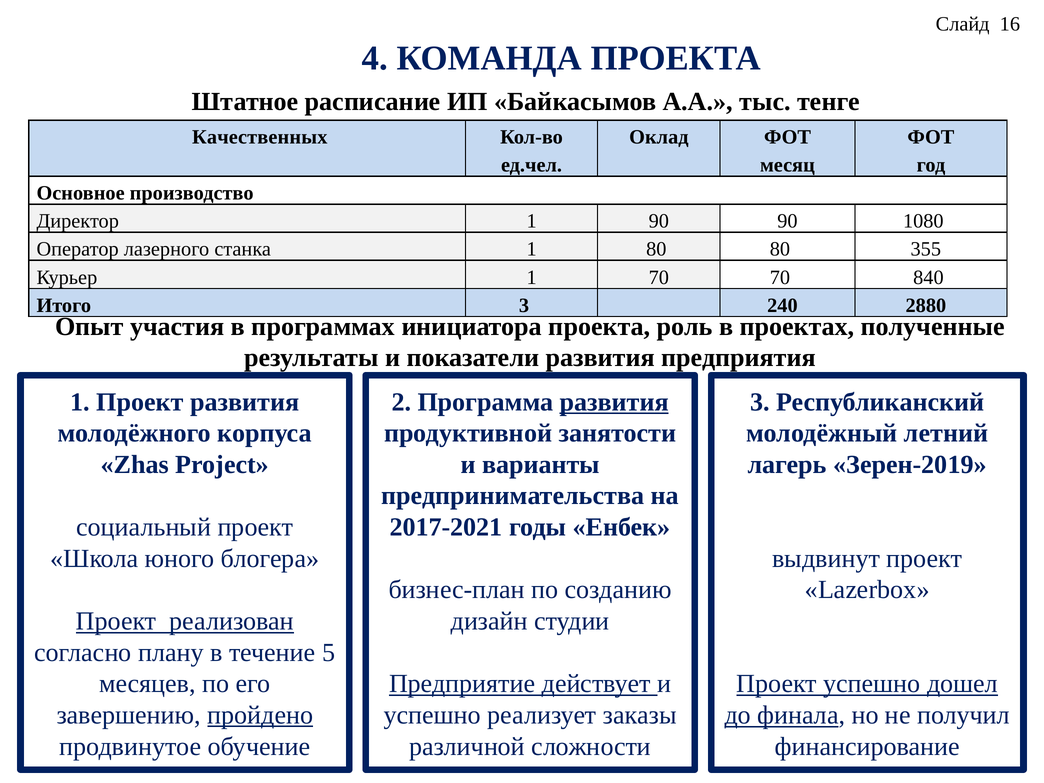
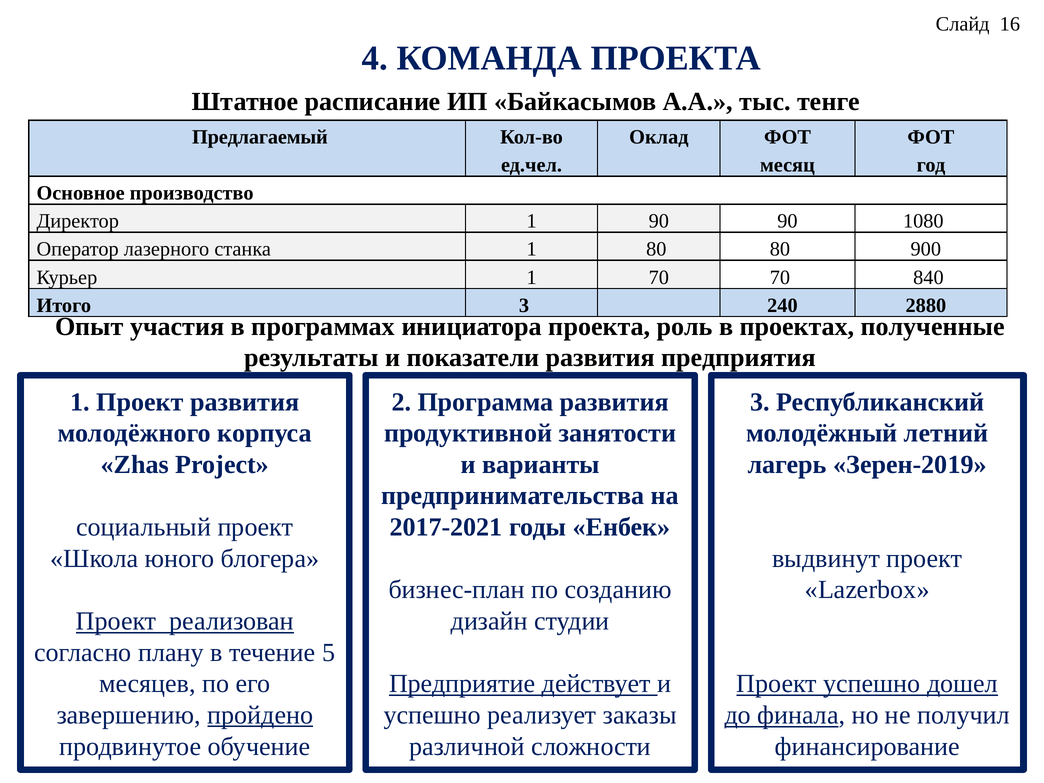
Качественных: Качественных -> Предлагаемый (260, 137)
355: 355 -> 900 (926, 249)
развития underline: present -> none (614, 402)
